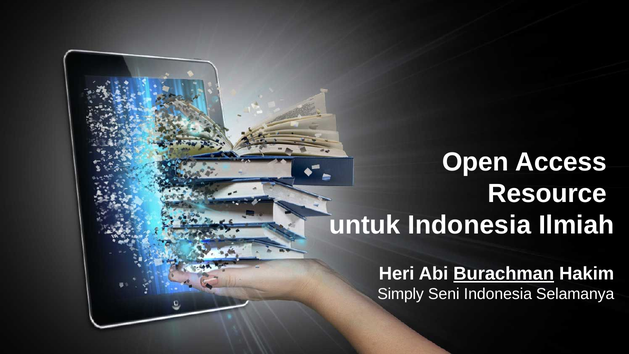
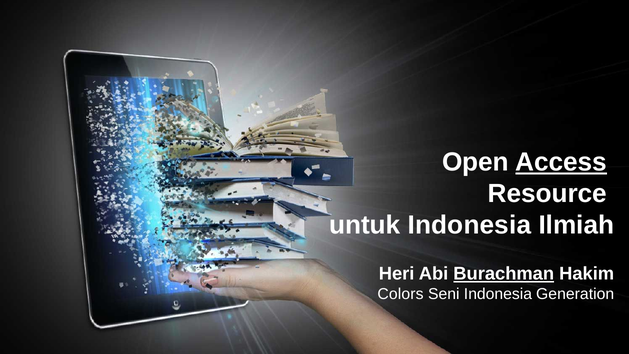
Access underline: none -> present (561, 162)
Simply: Simply -> Colors (400, 294)
Selamanya: Selamanya -> Generation (575, 294)
